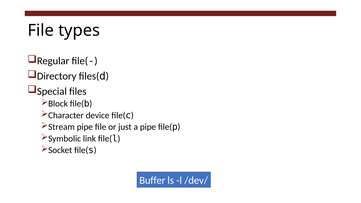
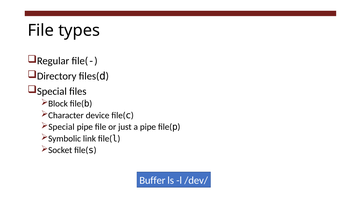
Stream: Stream -> Special (61, 127)
